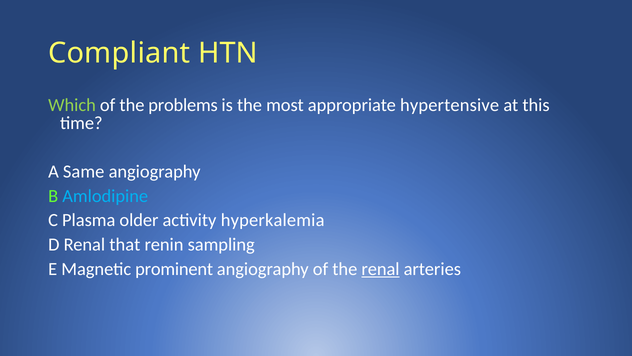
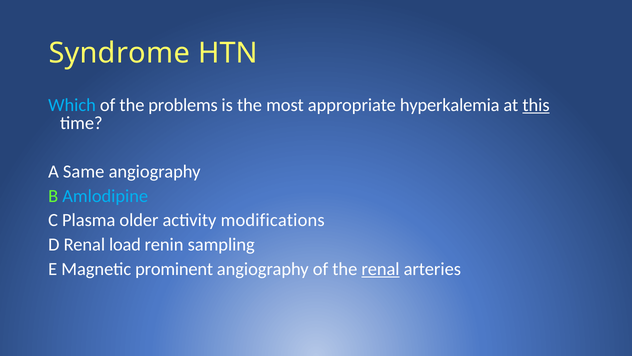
Compliant: Compliant -> Syndrome (119, 53)
Which colour: light green -> light blue (72, 105)
hypertensive: hypertensive -> hyperkalemia (450, 105)
this underline: none -> present (536, 105)
hyperkalemia: hyperkalemia -> modifications (273, 220)
that: that -> load (125, 244)
